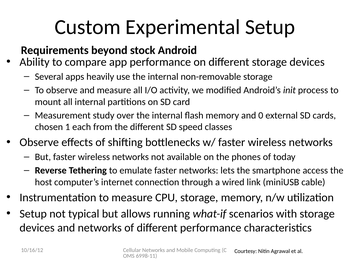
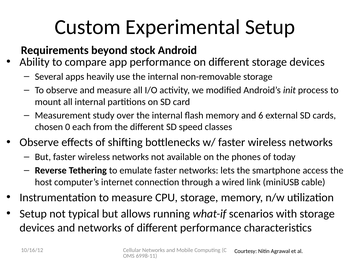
0: 0 -> 6 (261, 116)
1: 1 -> 0 (68, 127)
